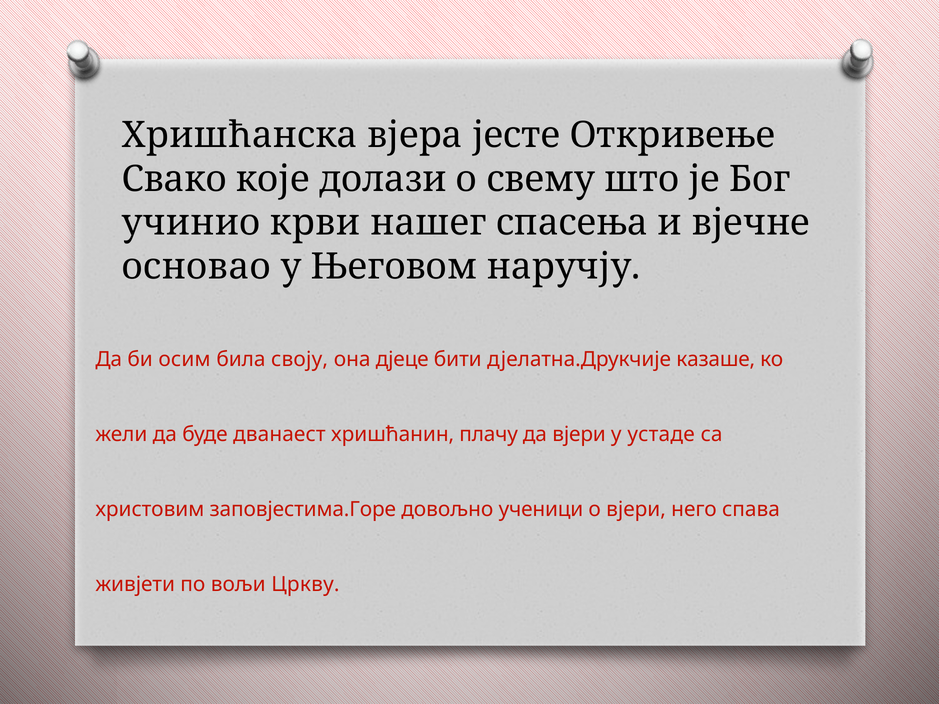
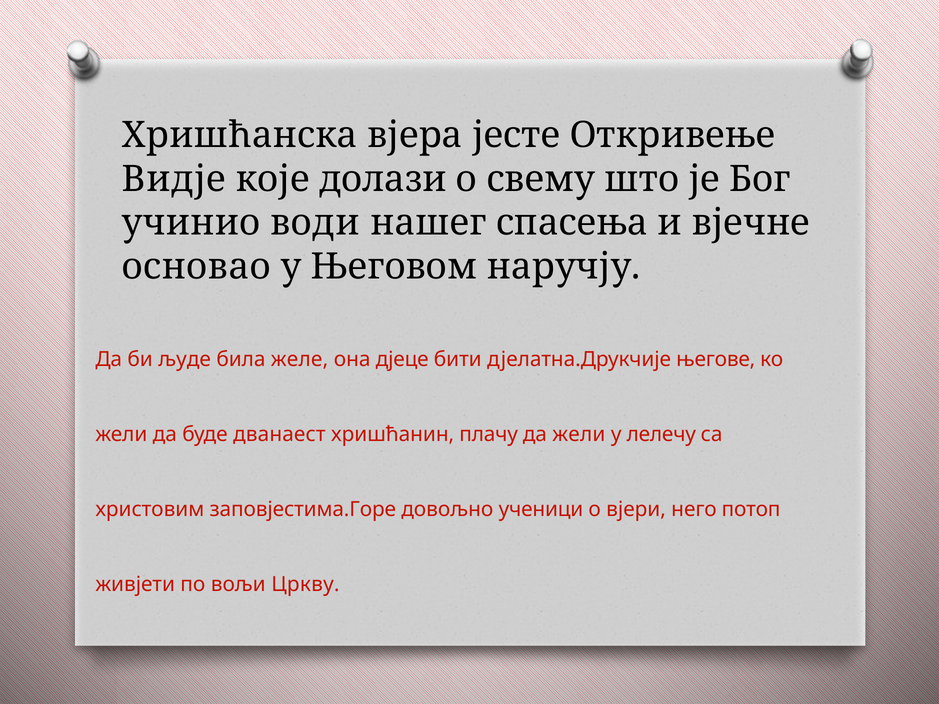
Свако: Свако -> Видје (174, 179)
крви: крви -> води (315, 223)
осим: осим -> људе (185, 359)
своју: своју -> желе (300, 359)
казаше: казаше -> његове (716, 359)
да вјери: вјери -> жели (579, 434)
устаде: устаде -> лелечу (661, 434)
спава: спава -> потоп (751, 509)
